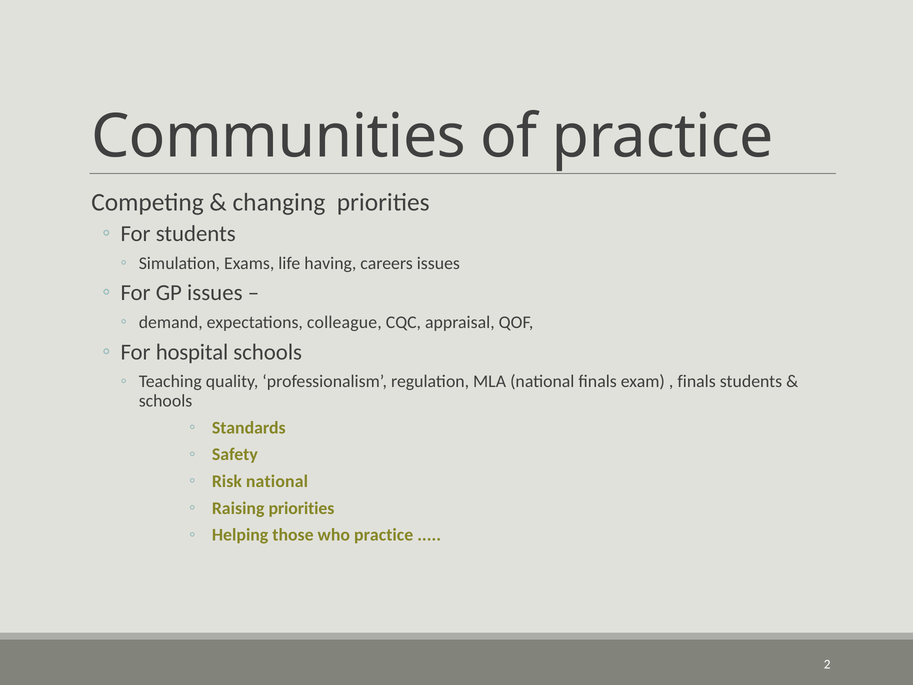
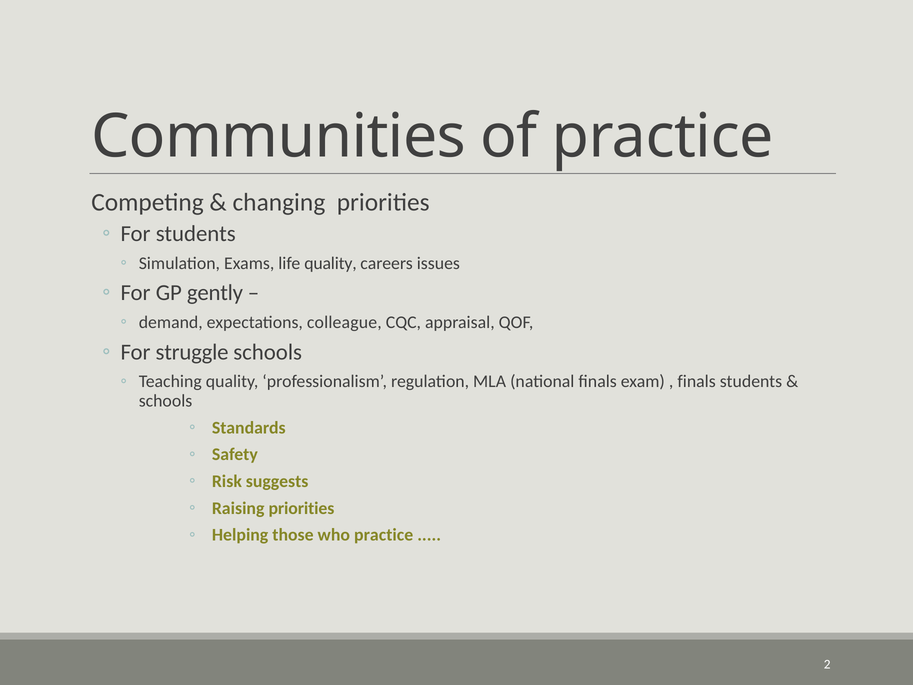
life having: having -> quality (330, 263)
GP issues: issues -> gently (215, 293)
hospital: hospital -> struggle (192, 352)
Risk national: national -> suggests (277, 481)
